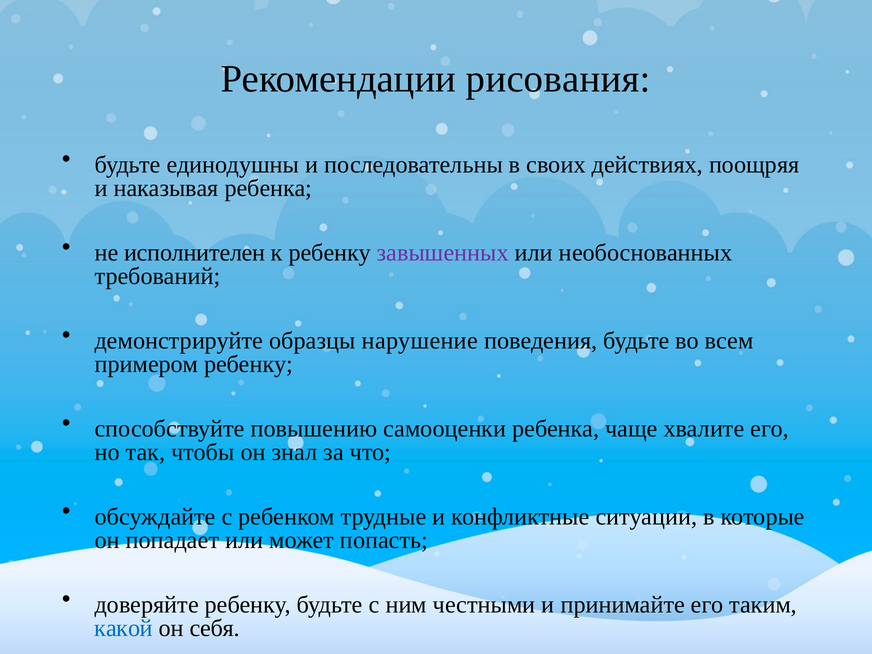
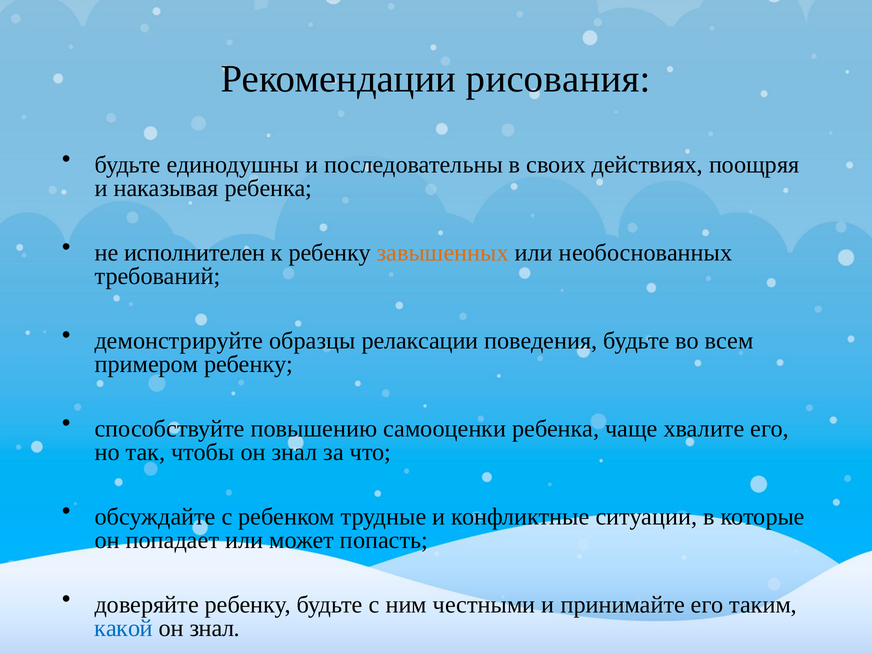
завышенных colour: purple -> orange (443, 253)
нарушение: нарушение -> релаксации (420, 341)
себя: себя -> знал (215, 628)
